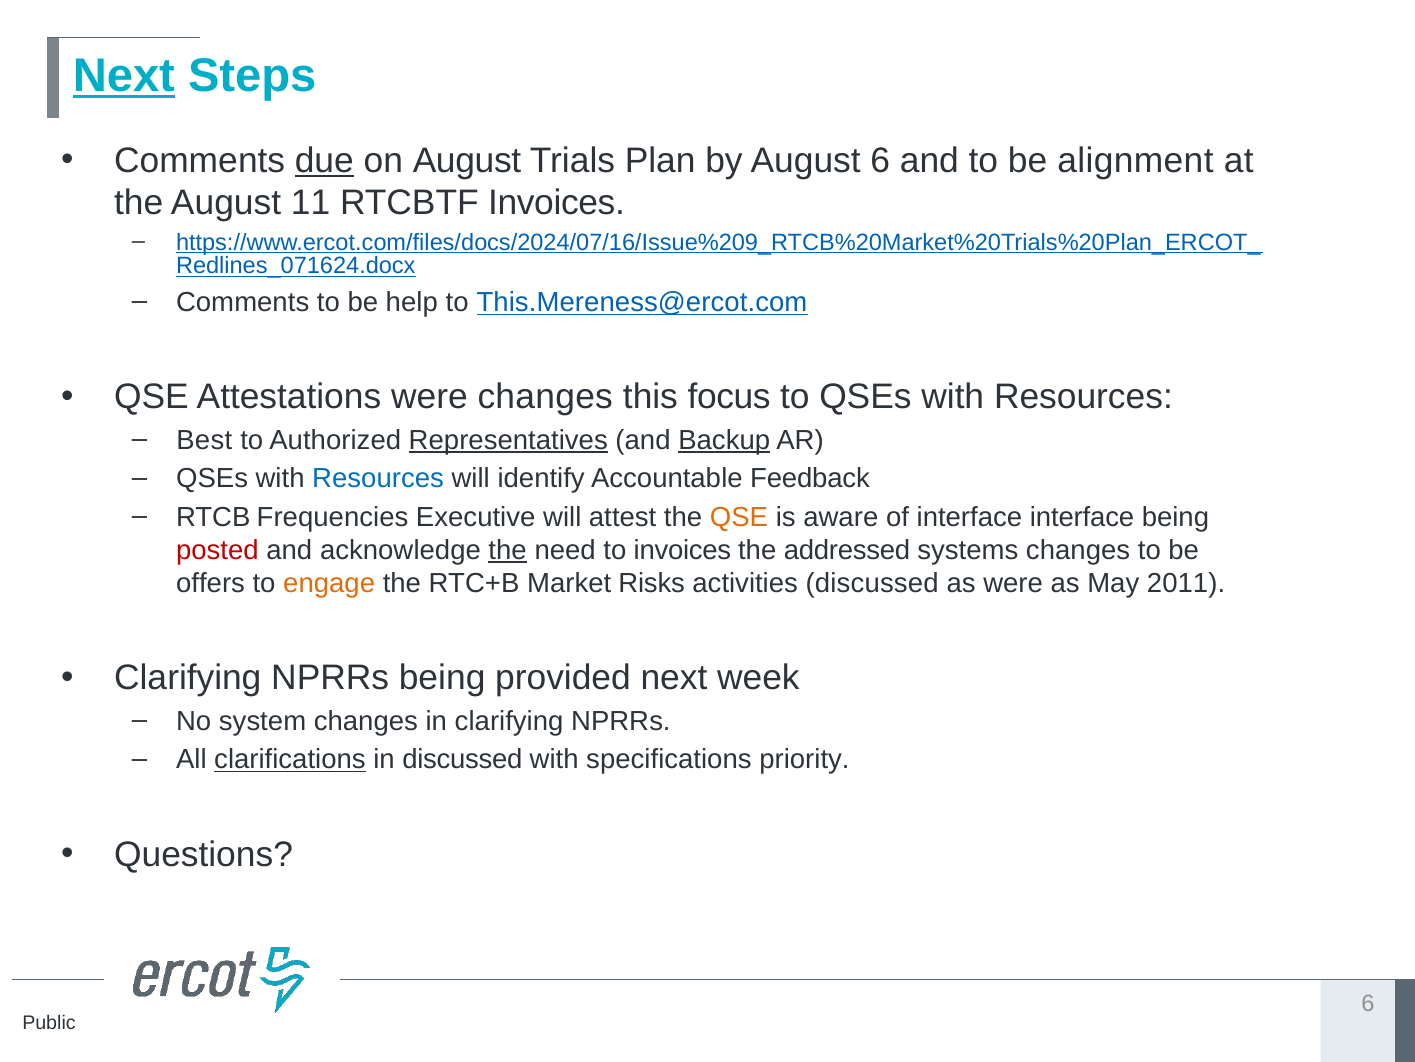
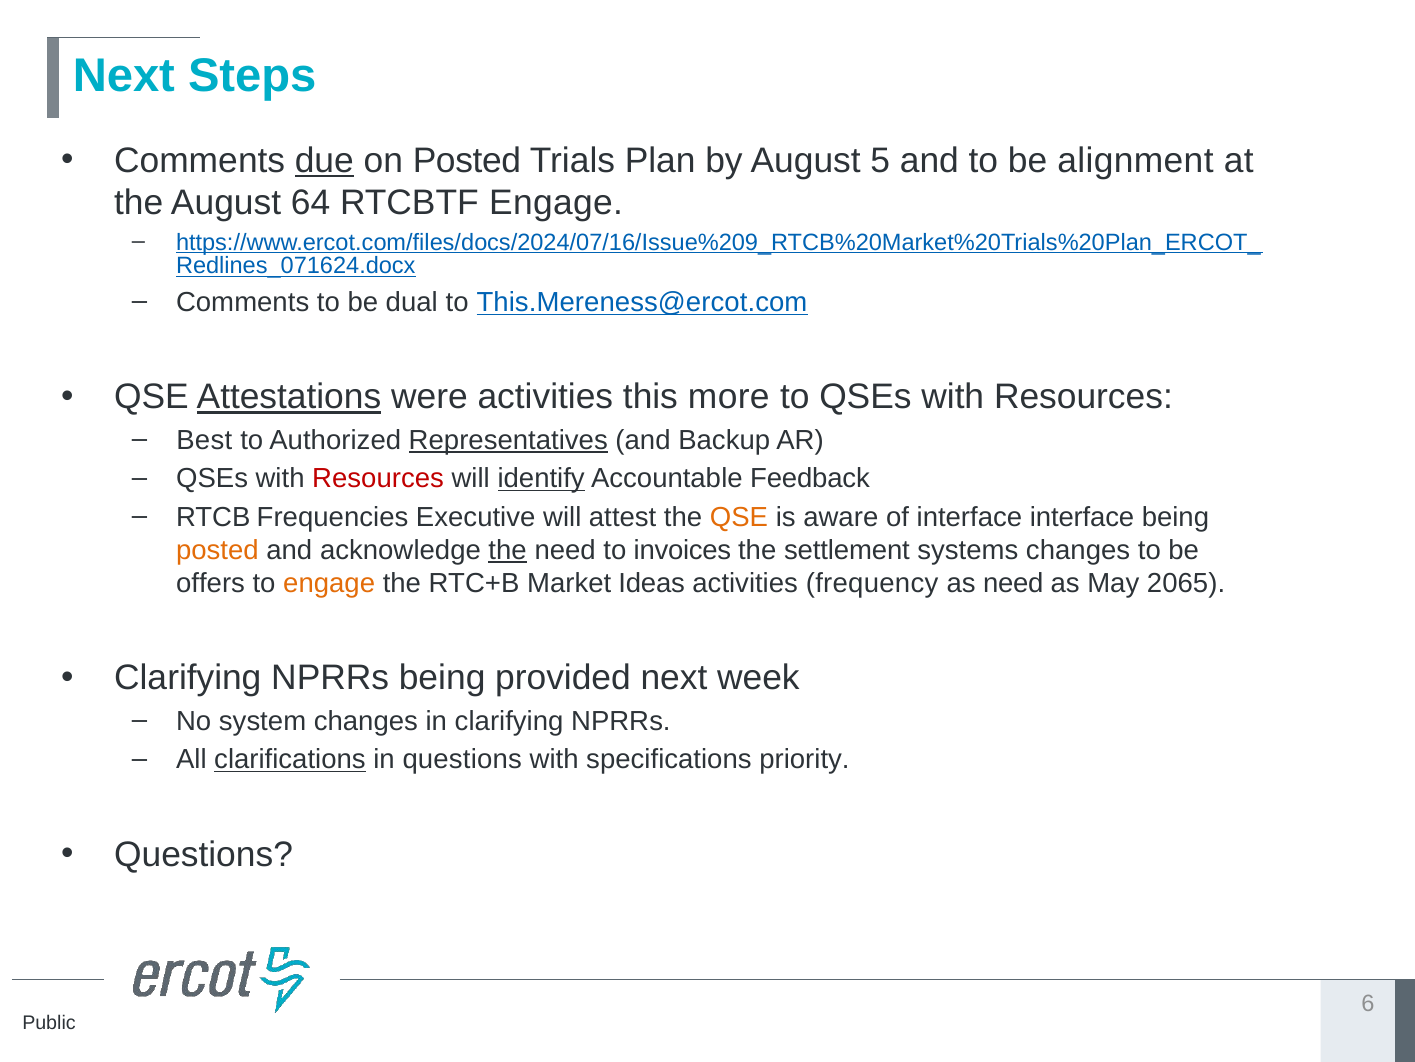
Next underline: present -> none (124, 76)
on August: August -> Posted (467, 160)
August 6: 6 -> 5 (880, 160)
11: 11 -> 64 (311, 203)
RTCBTF Invoices: Invoices -> Engage (556, 203)
help: help -> dual (412, 302)
Attestations underline: none -> present (289, 397)
were changes: changes -> activities (545, 397)
focus: focus -> more (729, 397)
Backup underline: present -> none (724, 440)
Resources colour: blue -> red (378, 478)
identify underline: none -> present (541, 478)
posted colour: red -> orange (217, 550)
addressed: addressed -> settlement (847, 550)
Risks: Risks -> Ideas (652, 583)
activities discussed: discussed -> frequency (872, 583)
as were: were -> need (1013, 583)
2011: 2011 -> 2065 (1186, 583)
in discussed: discussed -> questions (462, 759)
